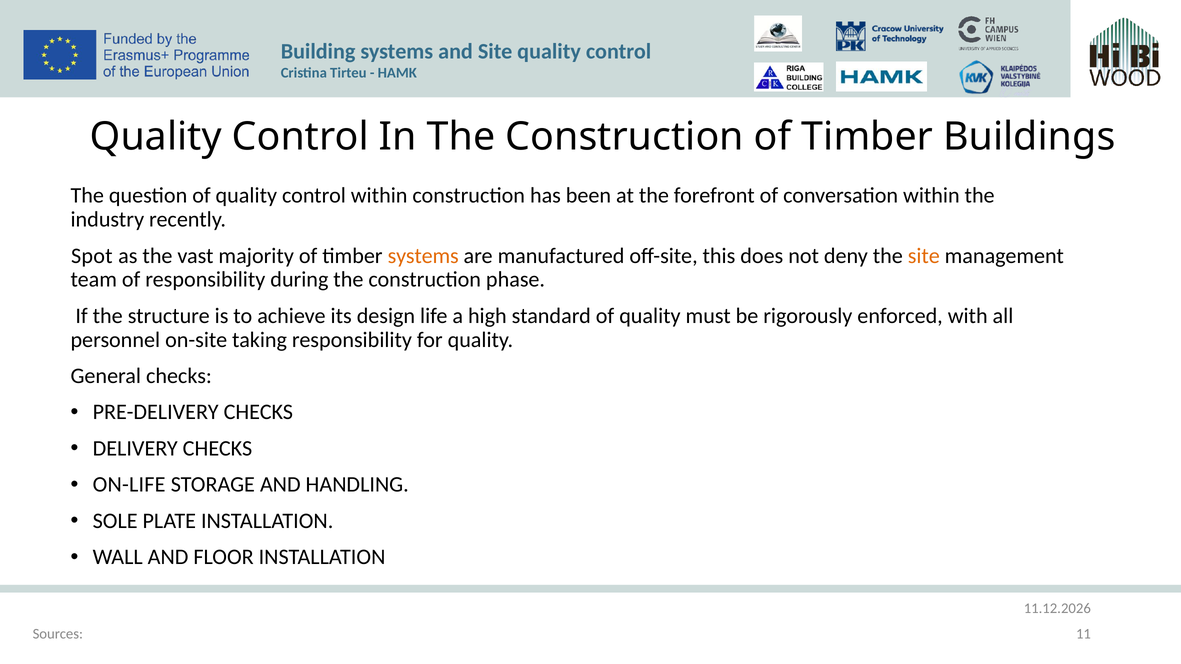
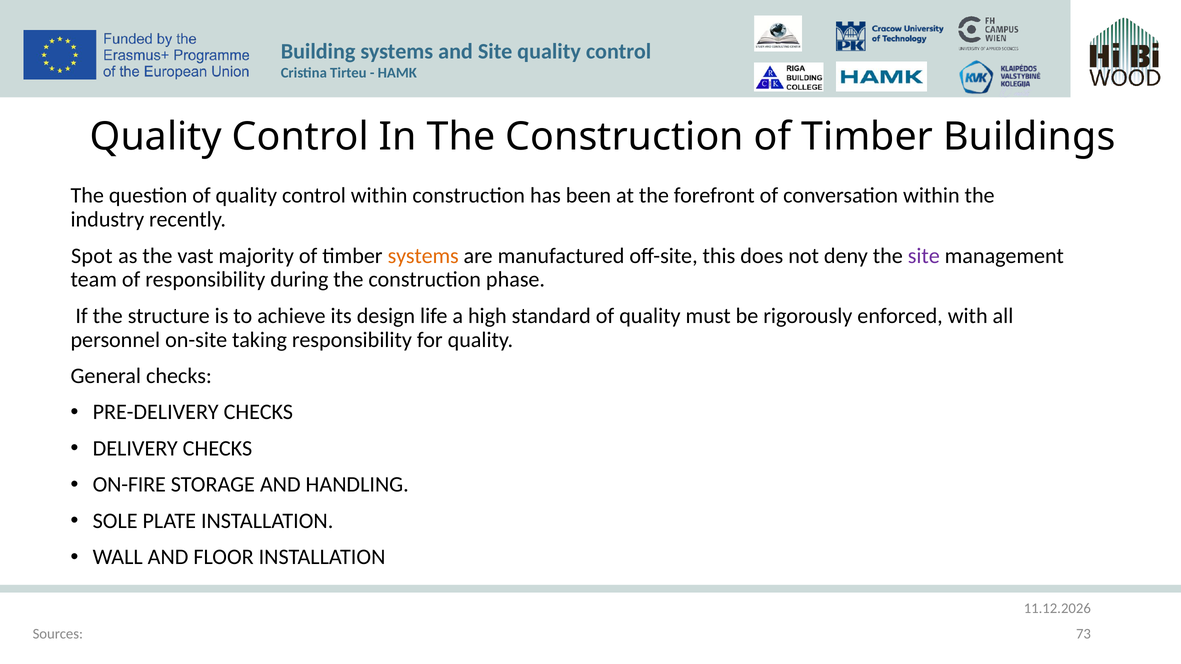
site colour: orange -> purple (924, 256)
ON-LIFE: ON-LIFE -> ON-FIRE (129, 485)
11: 11 -> 73 (1083, 634)
